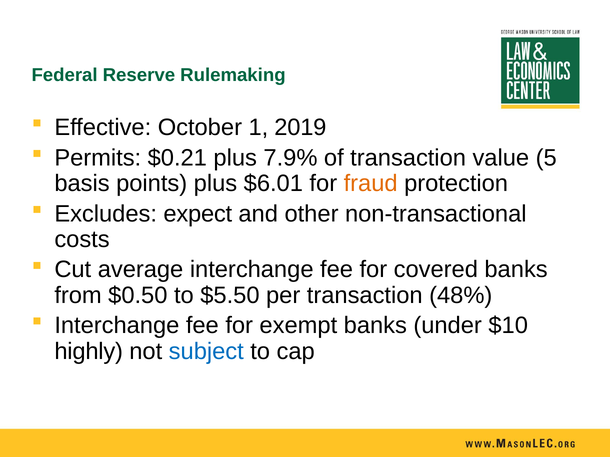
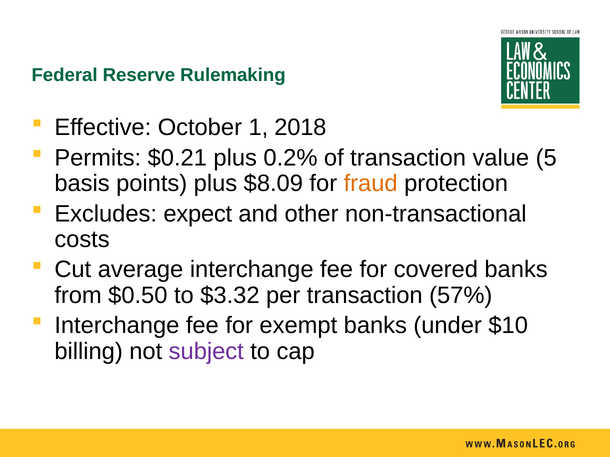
2019: 2019 -> 2018 (300, 128)
7.9%: 7.9% -> 0.2% (290, 158)
$6.01: $6.01 -> $8.09 (273, 184)
$5.50: $5.50 -> $3.32 (230, 296)
48%: 48% -> 57% (461, 296)
highly: highly -> billing (89, 352)
subject colour: blue -> purple (206, 352)
